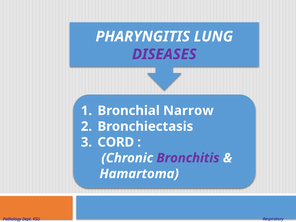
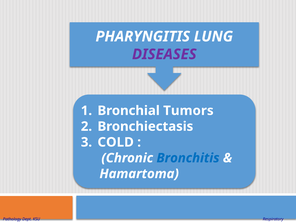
Narrow: Narrow -> Tumors (188, 111)
CORD: CORD -> COLD (116, 142)
Bronchitis colour: purple -> blue (188, 158)
